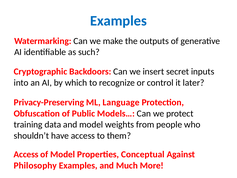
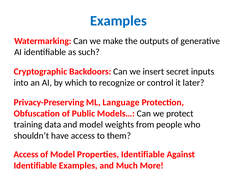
Properties Conceptual: Conceptual -> Identifiable (143, 154)
Philosophy: Philosophy -> Identifiable (35, 165)
